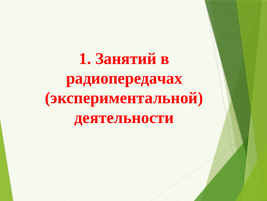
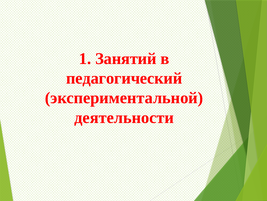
радиопередачах: радиопередачах -> педагогический (124, 78)
